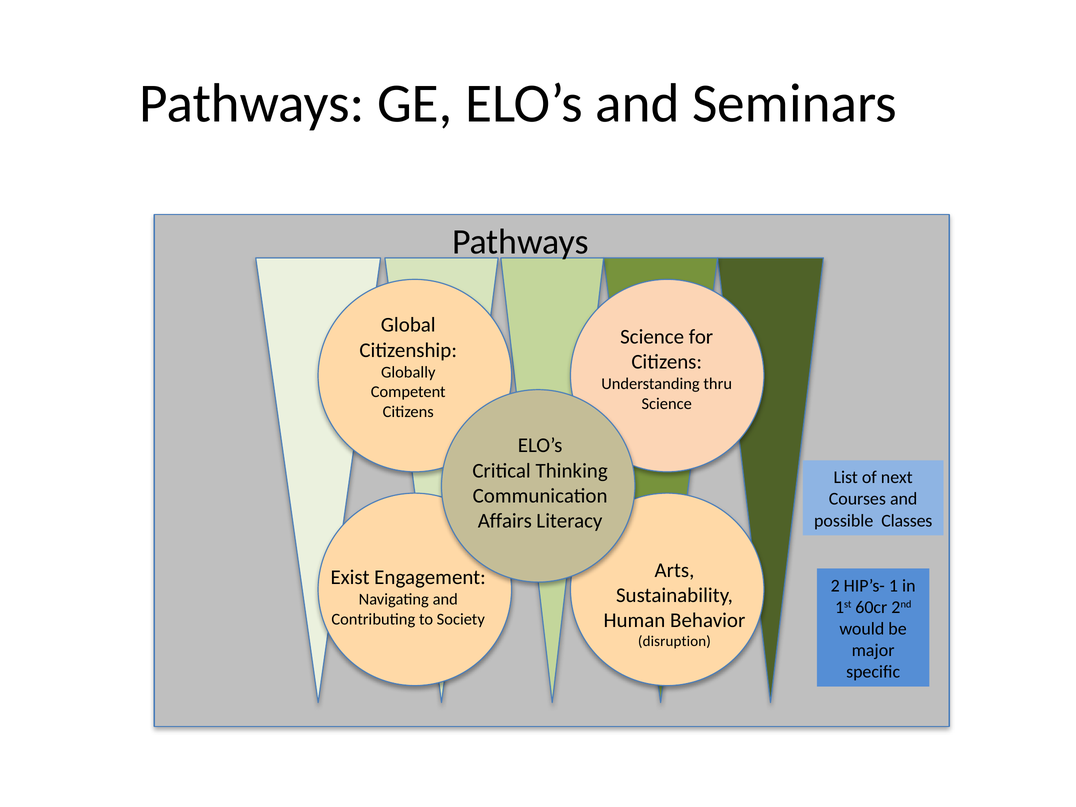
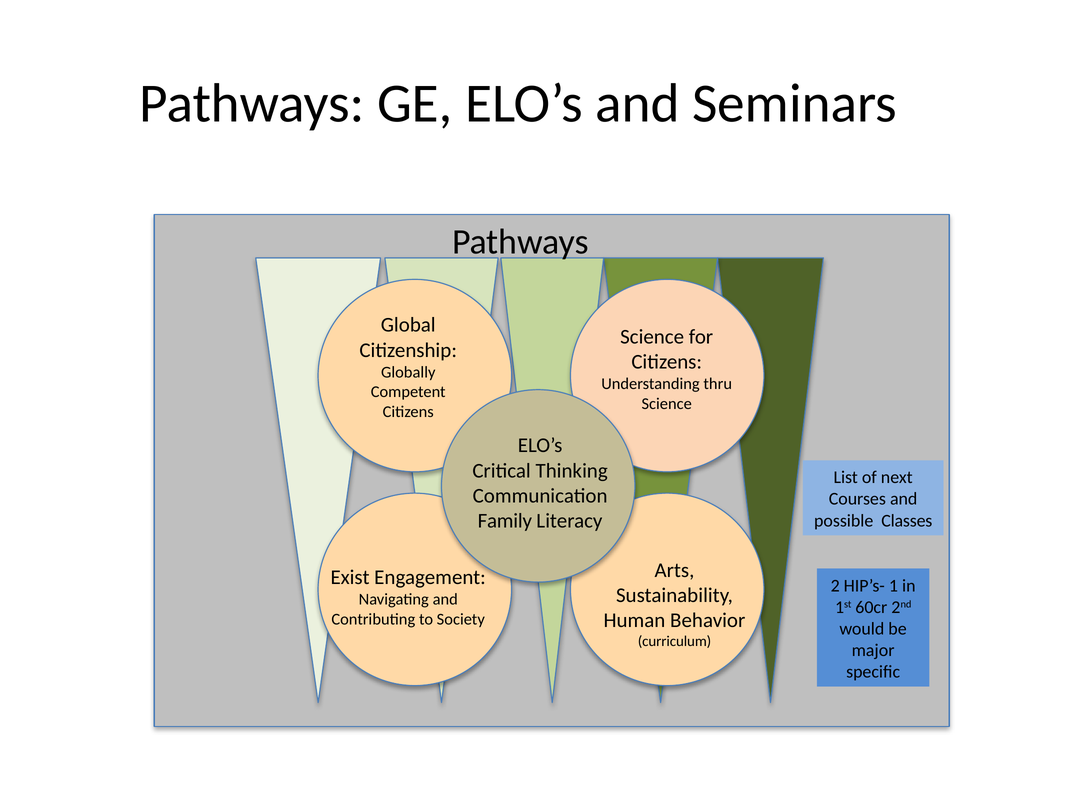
Affairs: Affairs -> Family (505, 521)
disruption: disruption -> curriculum (675, 642)
